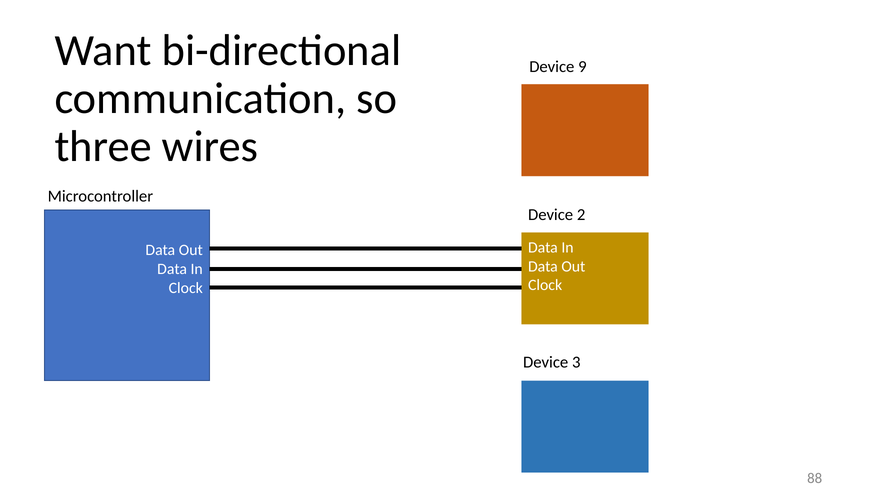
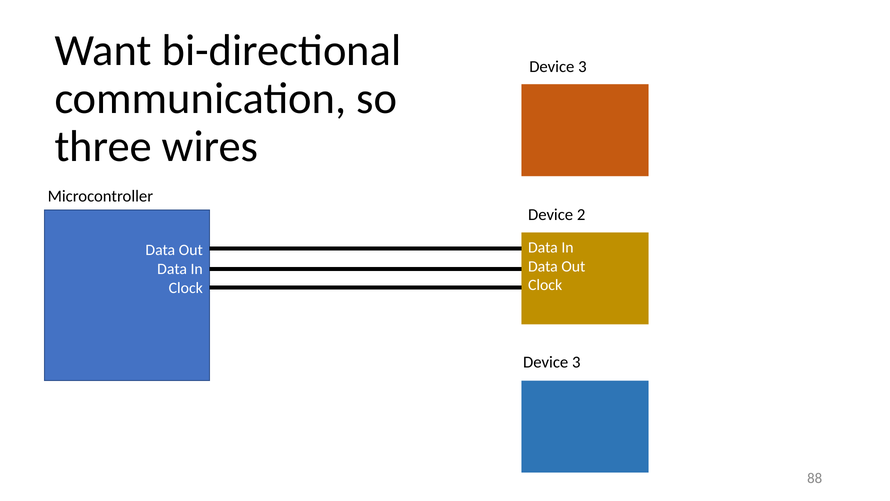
9: 9 -> 3 (582, 67)
